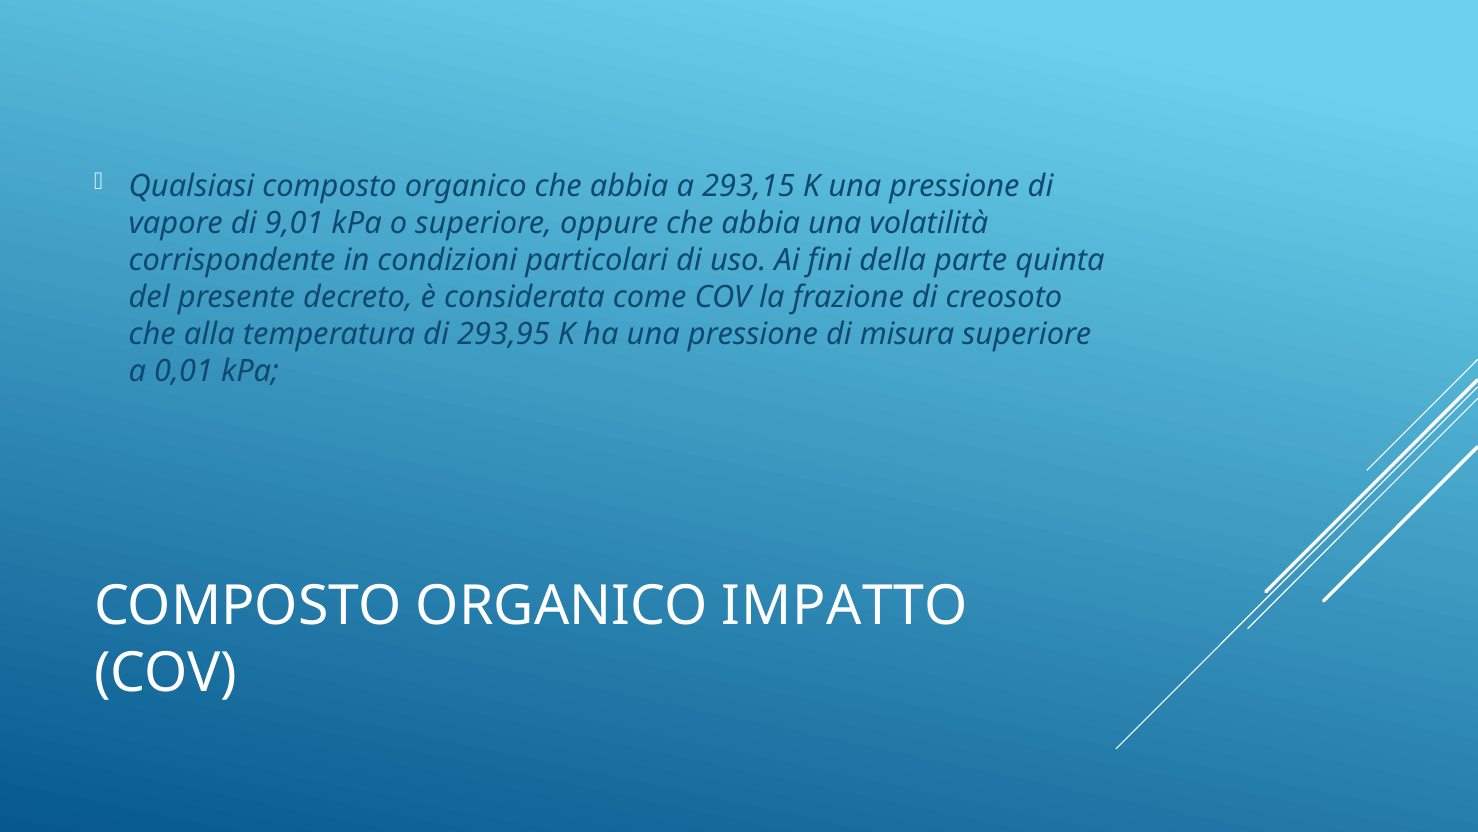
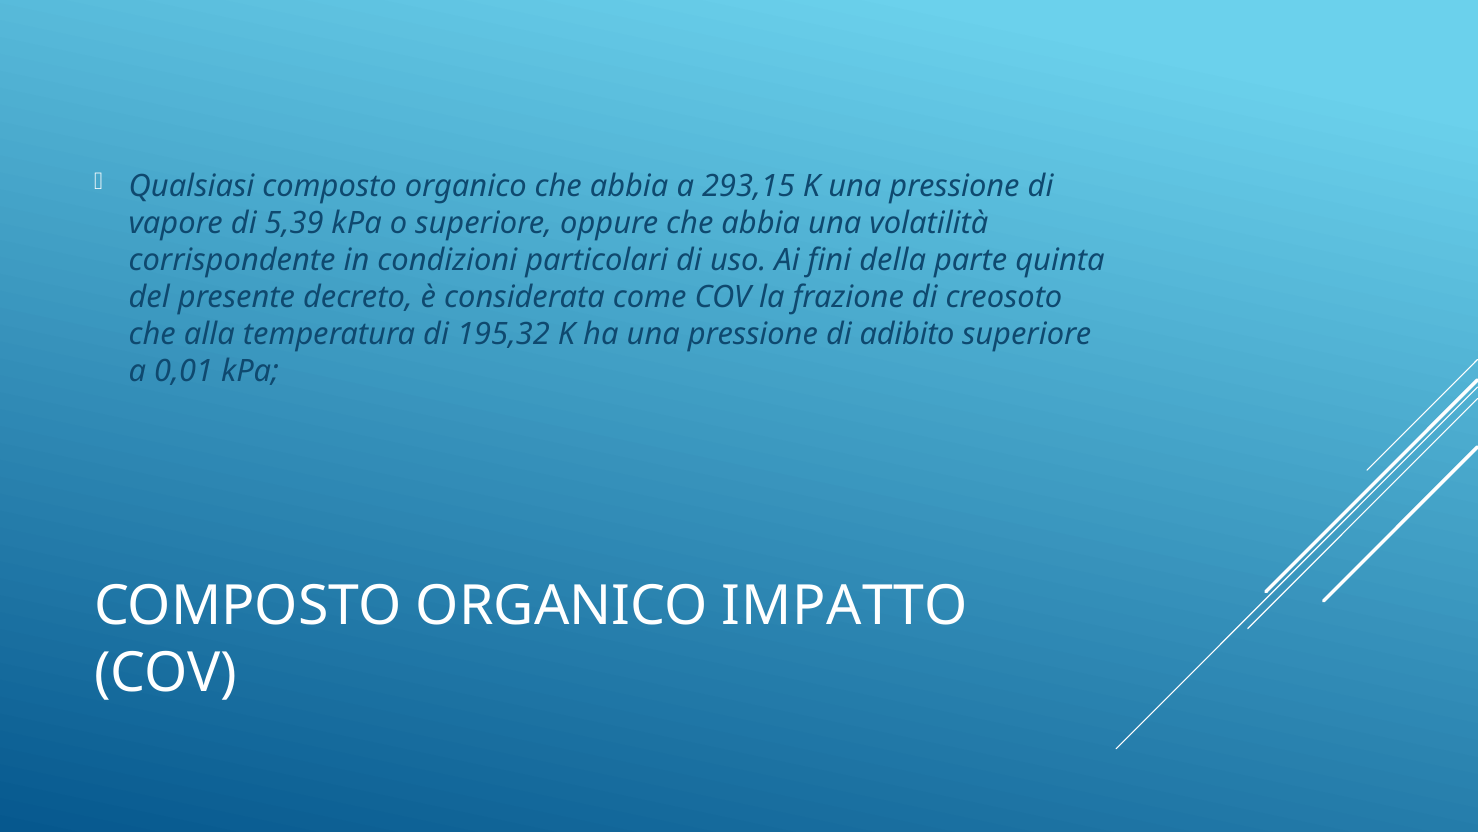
9,01: 9,01 -> 5,39 (294, 223)
293,95: 293,95 -> 195,32 (503, 334)
misura: misura -> adibito (907, 334)
